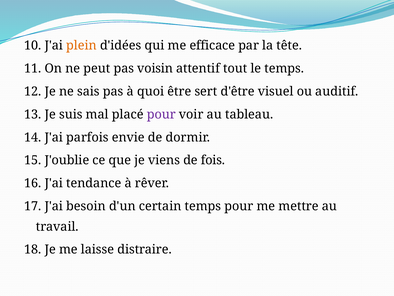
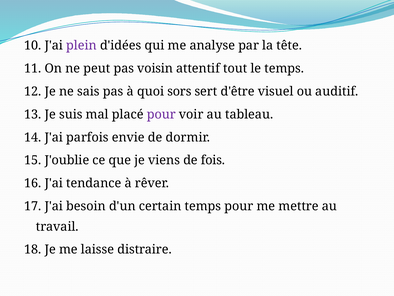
plein colour: orange -> purple (81, 46)
efficace: efficace -> analyse (212, 46)
être: être -> sors (179, 91)
